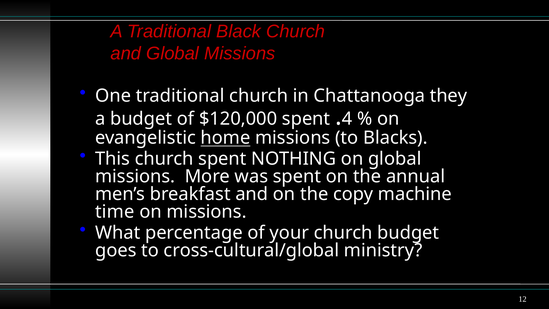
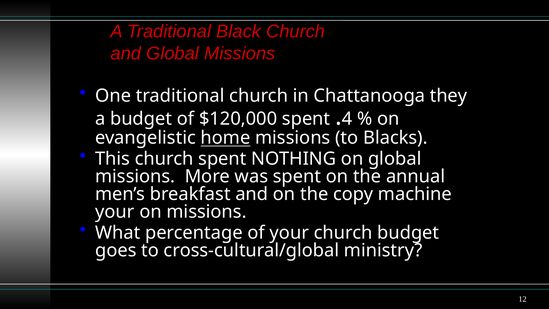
time: time -> your (115, 212)
